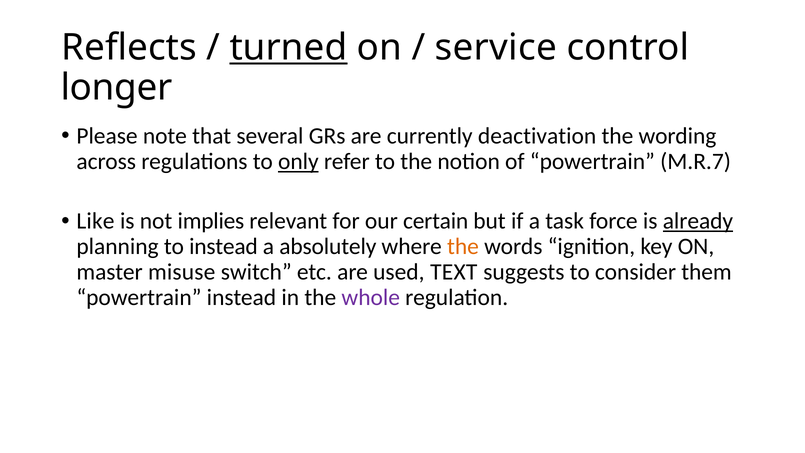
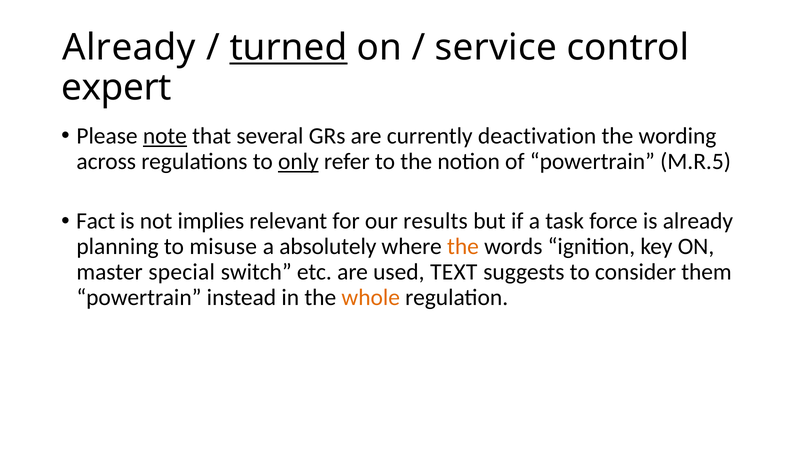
Reflects: Reflects -> Already (129, 48)
longer: longer -> expert (117, 88)
note underline: none -> present (165, 136)
M.R.7: M.R.7 -> M.R.5 (696, 161)
Like: Like -> Fact (96, 221)
certain: certain -> results (435, 221)
already underline: present -> none (698, 221)
to instead: instead -> misuse (223, 246)
misuse: misuse -> special (182, 272)
whole colour: purple -> orange (371, 297)
